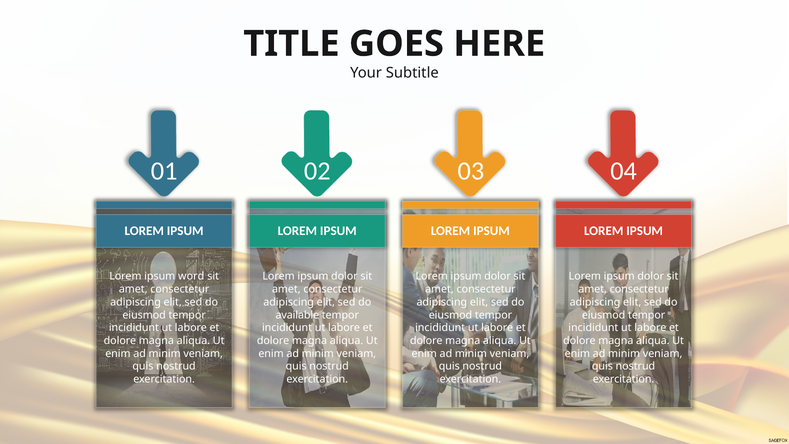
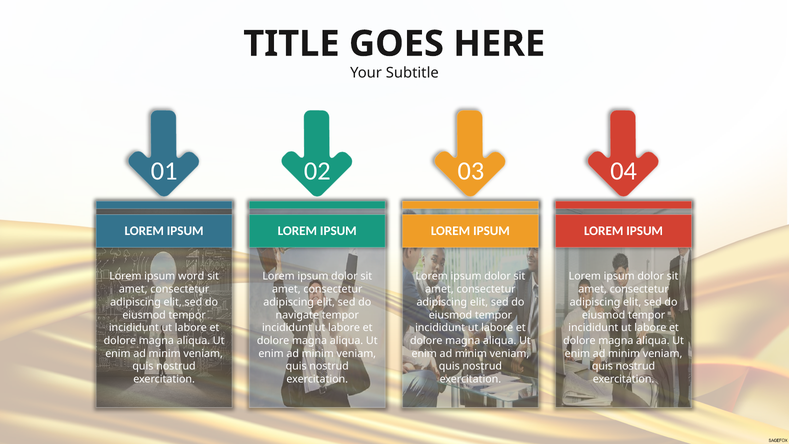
available: available -> navigate (297, 315)
